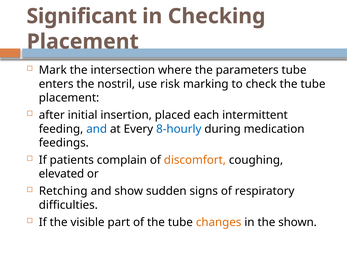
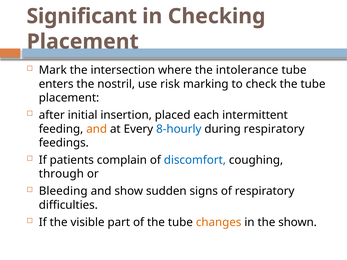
parameters: parameters -> intolerance (247, 70)
and colour: blue -> orange (97, 129)
during medication: medication -> respiratory (274, 129)
discomfort colour: orange -> blue (195, 160)
elevated: elevated -> through (61, 174)
Retching: Retching -> Bleeding (63, 191)
